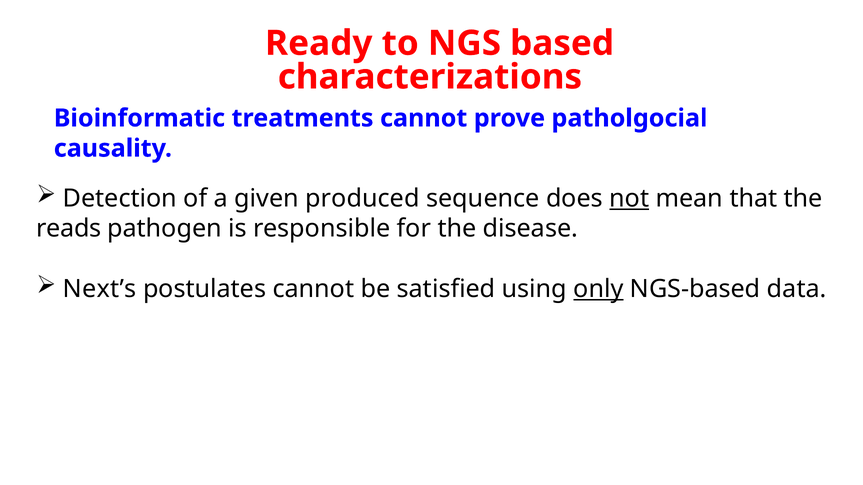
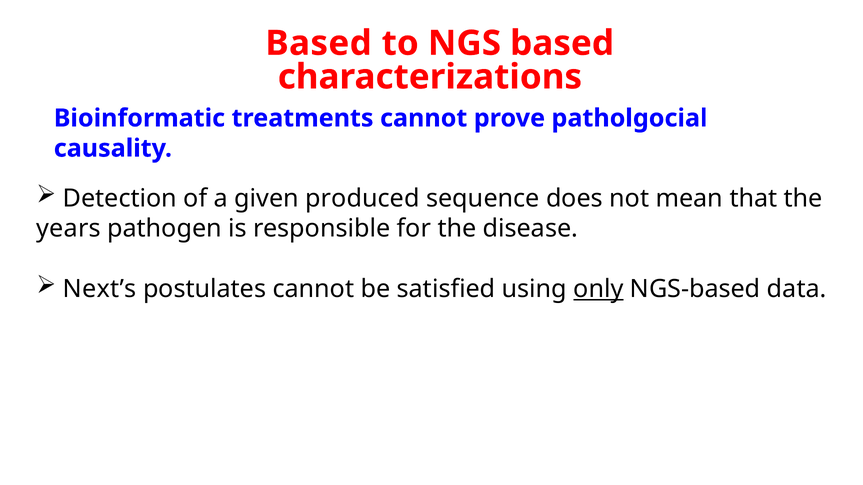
Ready: Ready -> Based (319, 43)
not underline: present -> none (629, 199)
reads: reads -> years (69, 229)
